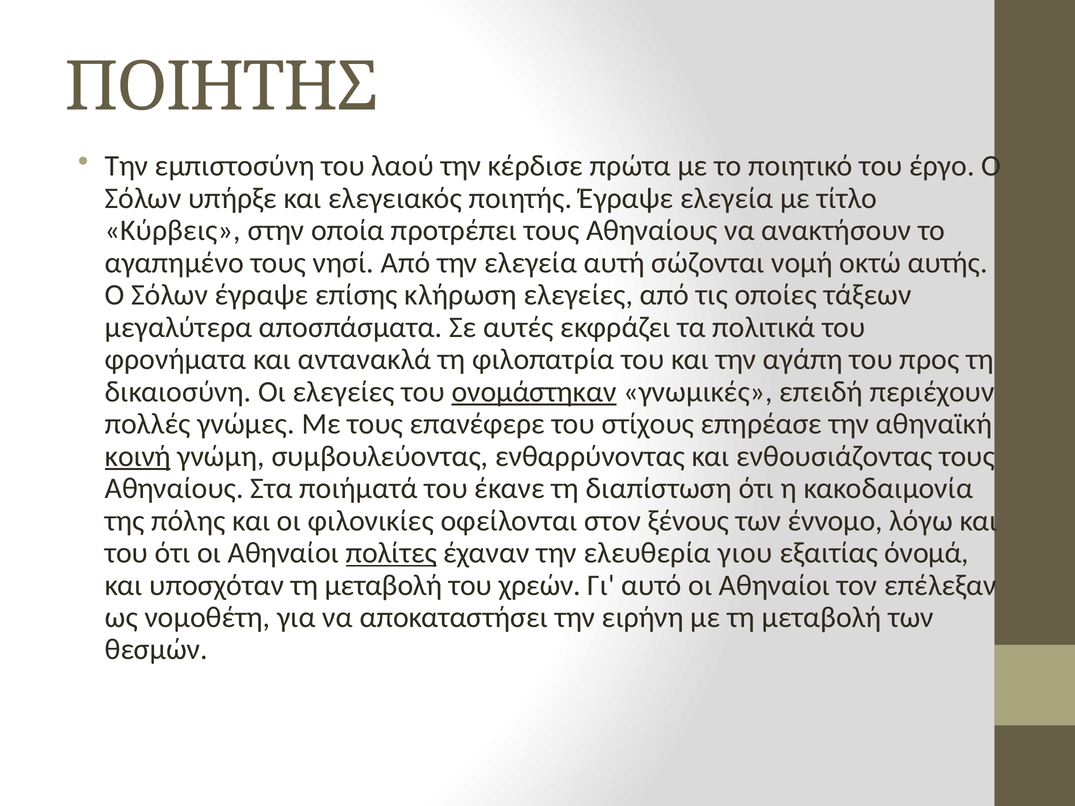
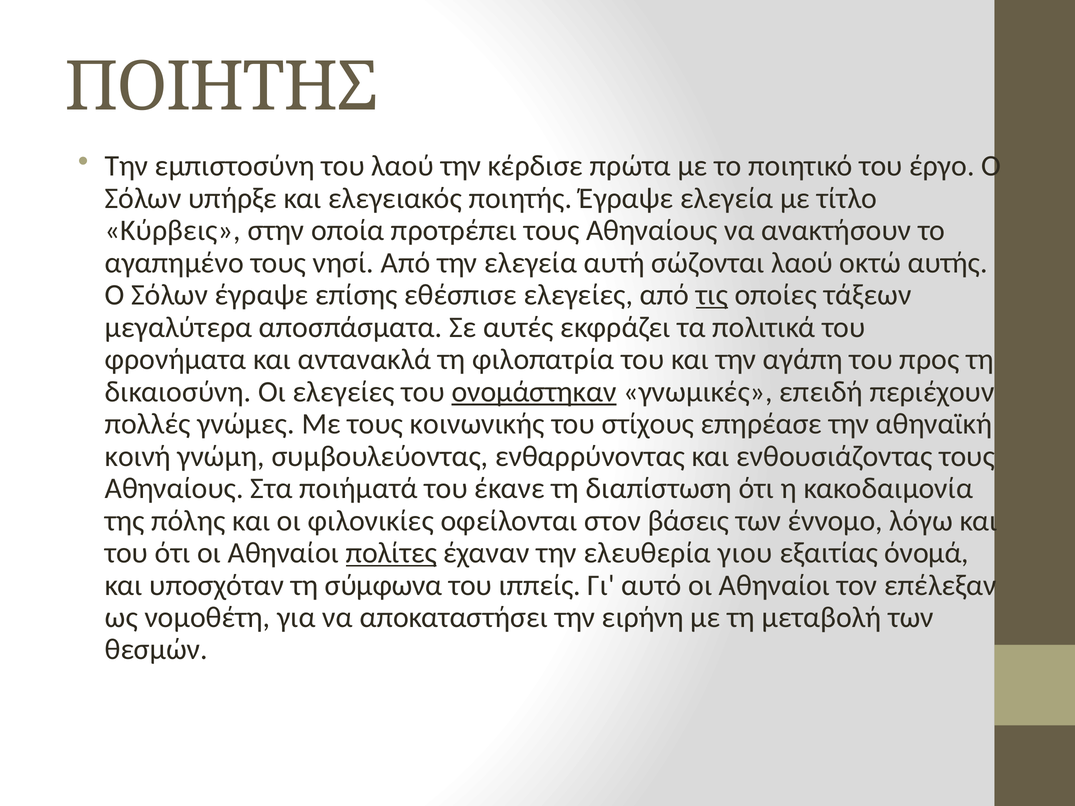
σώζονται νομή: νομή -> λαού (802, 263)
κλήρωση: κλήρωση -> εθέσπισε (461, 295)
τις underline: none -> present (712, 295)
επανέφερε: επανέφερε -> κοινωνικής (477, 424)
κοινή underline: present -> none (138, 456)
ξένους: ξένους -> βάσεις (688, 521)
υποσχόταν τη μεταβολή: μεταβολή -> σύμφωνα (384, 585)
χρεών: χρεών -> ιππείς (540, 585)
